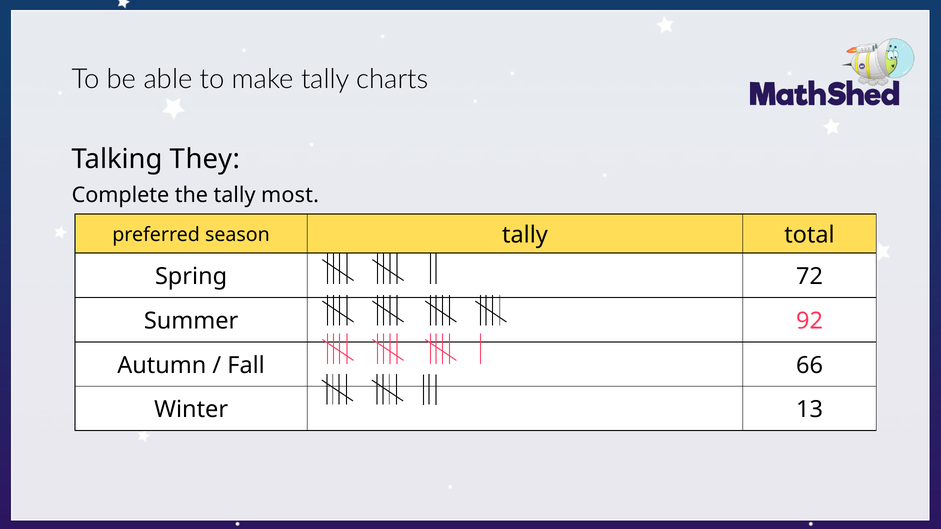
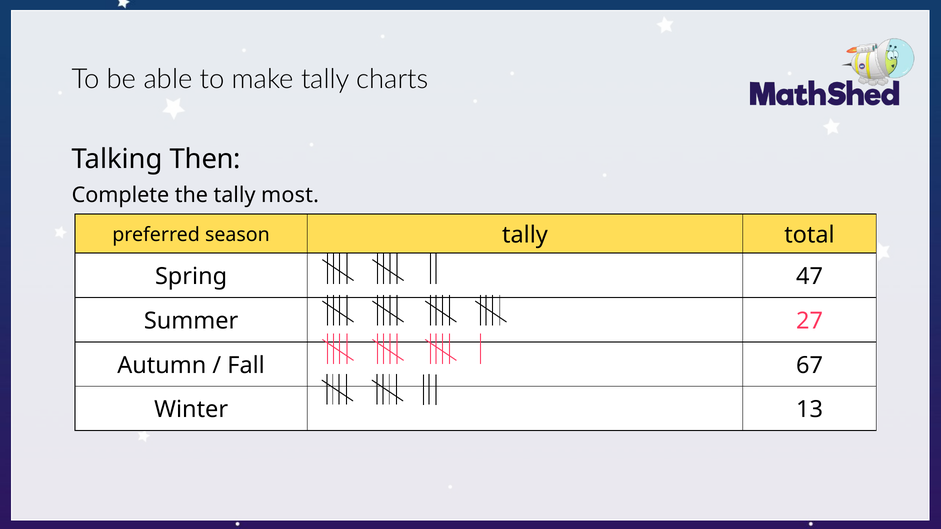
They: They -> Then (205, 159)
72: 72 -> 47 (810, 277)
92: 92 -> 27 (810, 321)
66: 66 -> 67 (810, 366)
